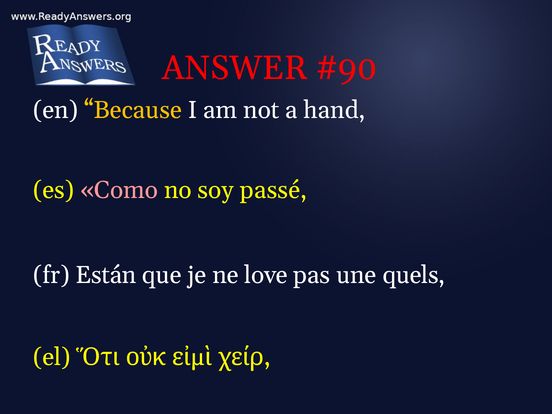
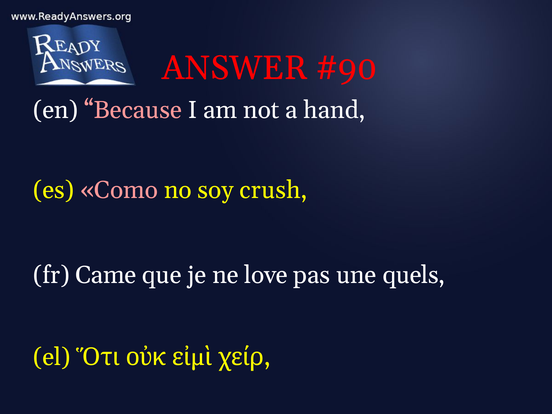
Because colour: yellow -> pink (133, 110)
passé: passé -> crush (273, 190)
Están: Están -> Came (106, 275)
